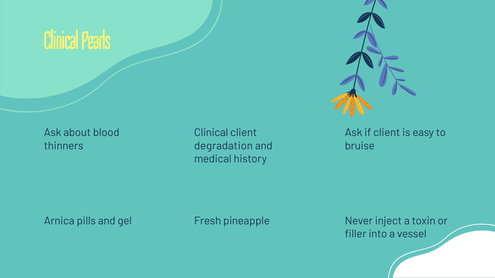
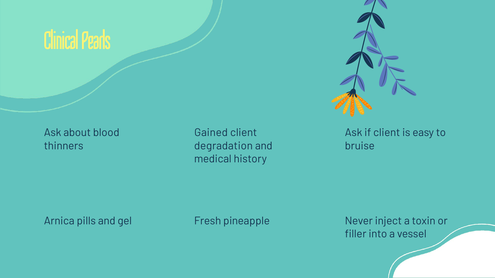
Clinical: Clinical -> Gained (211, 133)
